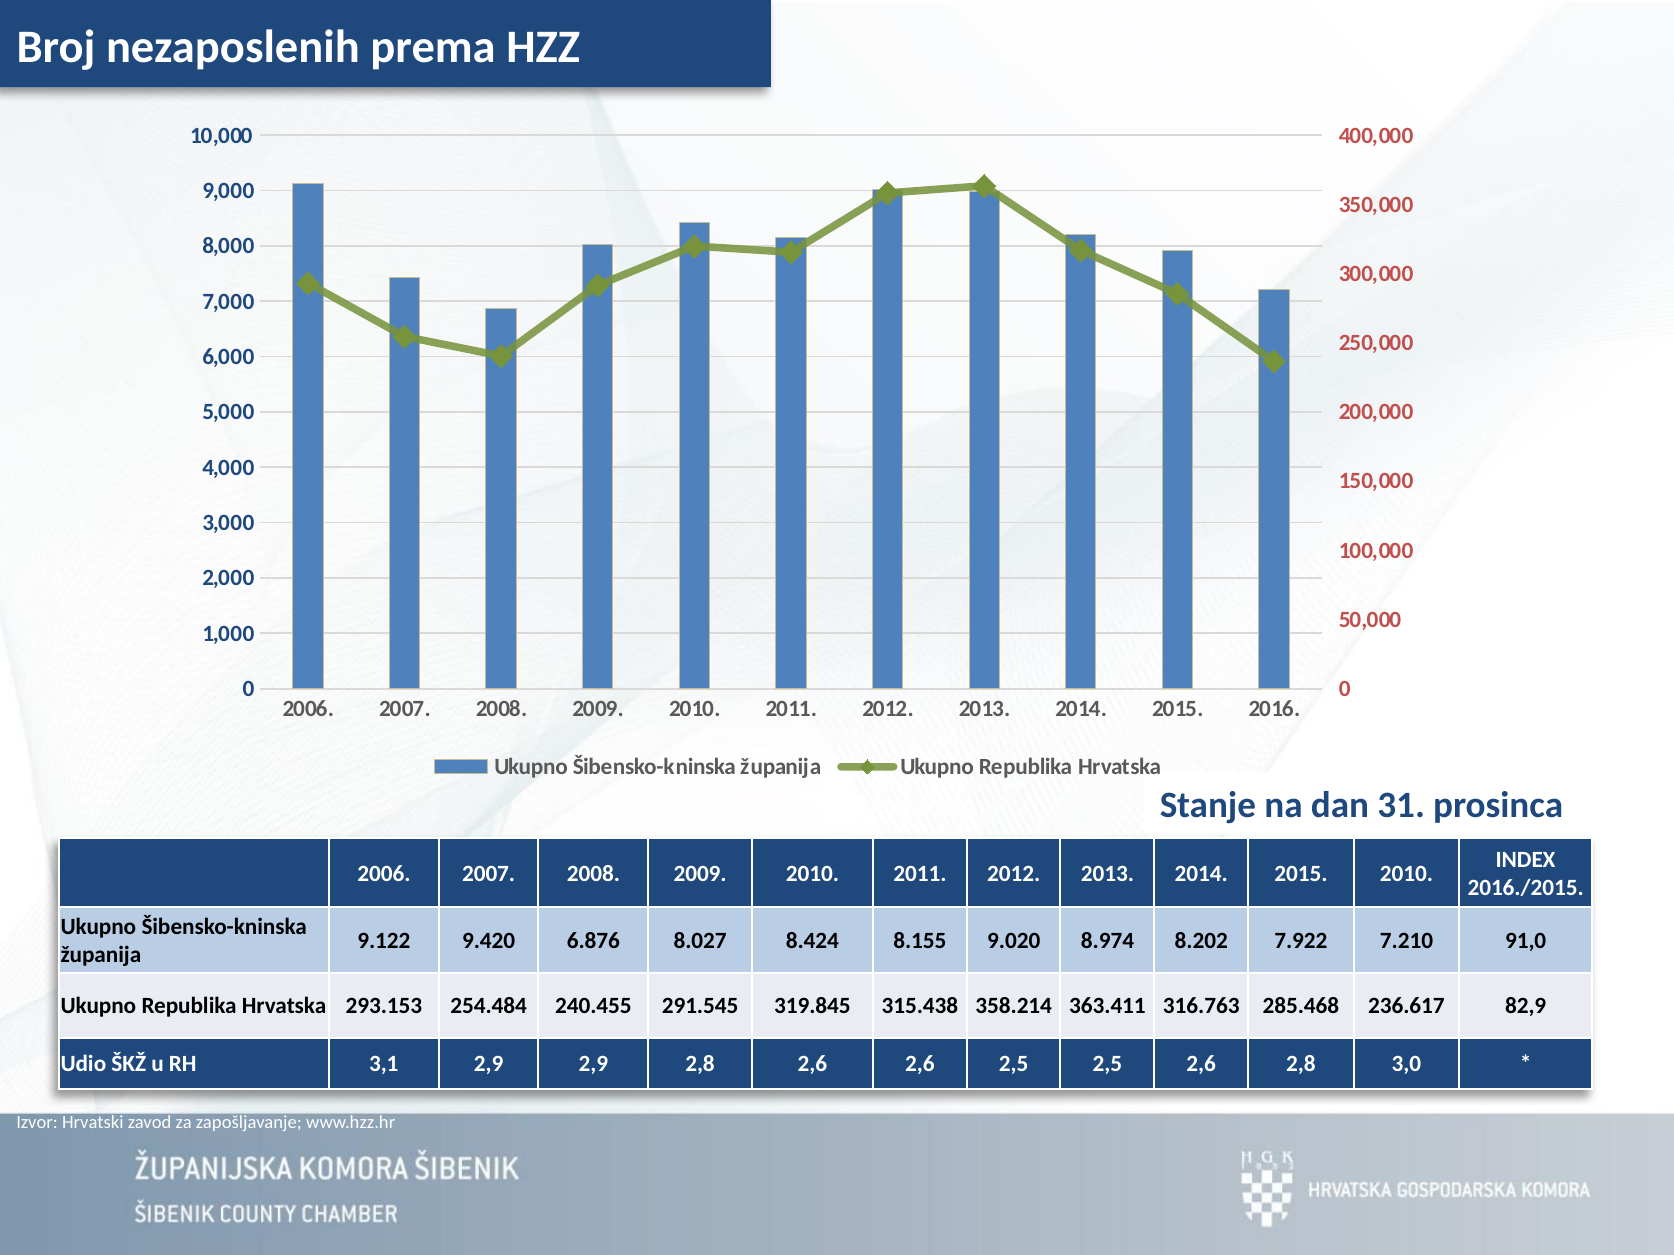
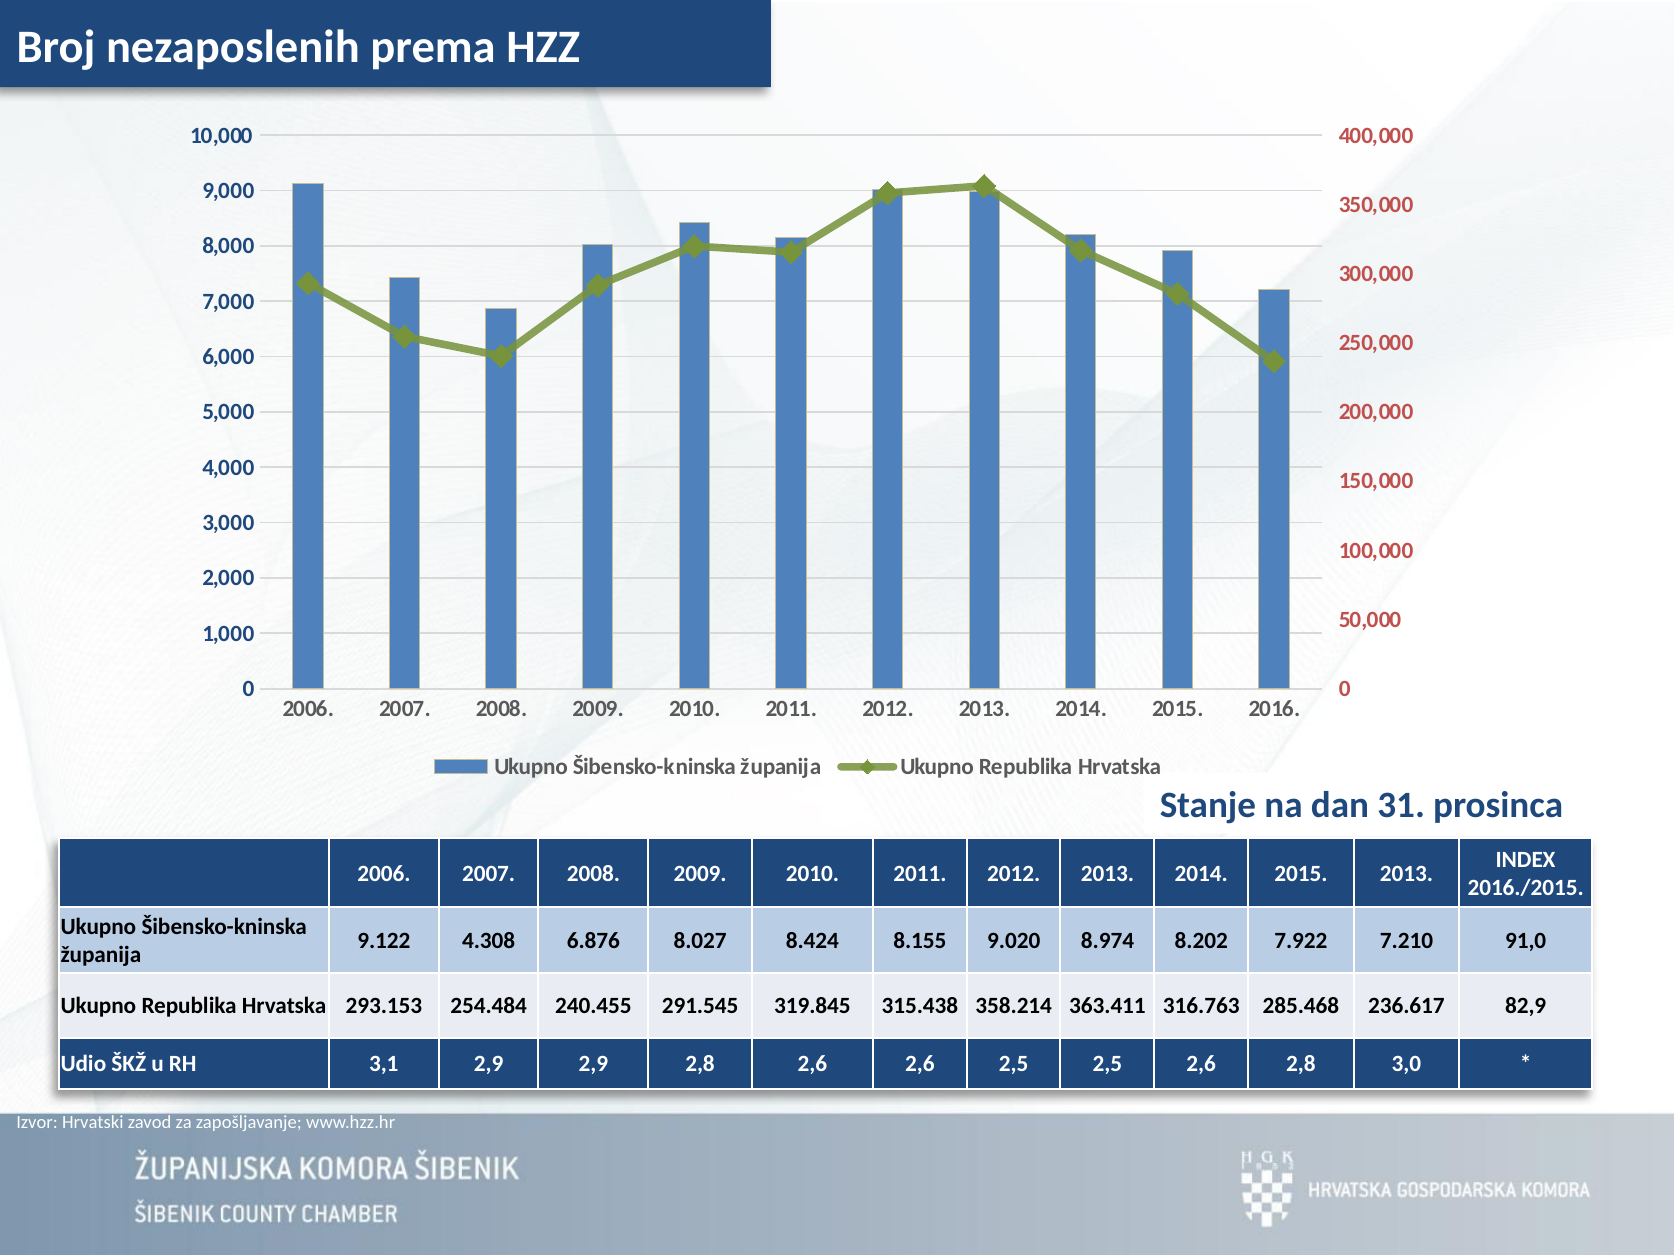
2015 2010: 2010 -> 2013 (1406, 874)
9.420: 9.420 -> 4.308 (489, 941)
